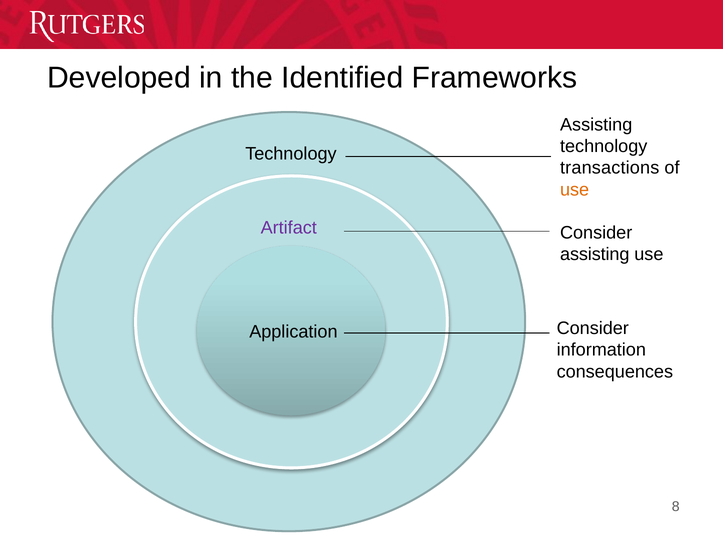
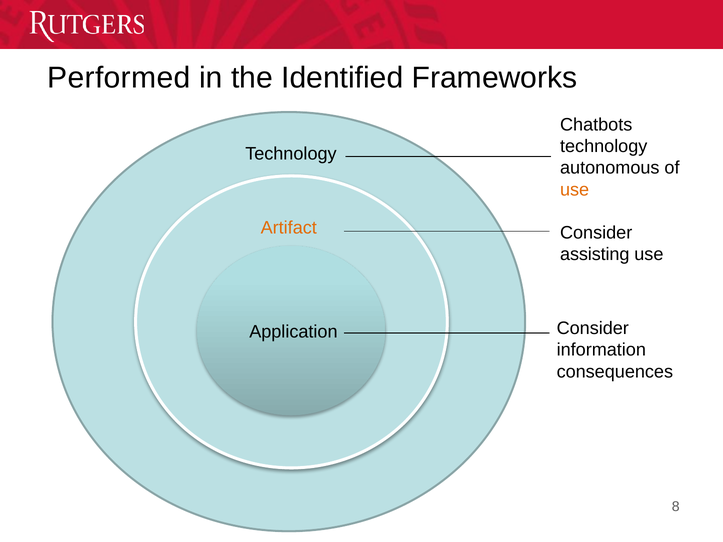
Developed: Developed -> Performed (119, 78)
Assisting: Assisting -> Chatbots (596, 125)
transactions: transactions -> autonomous (610, 168)
Artifact colour: purple -> orange (289, 228)
